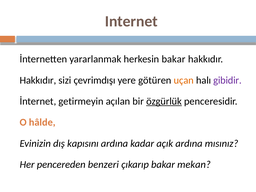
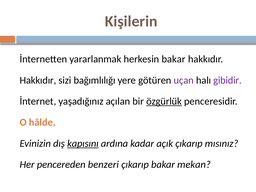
Internet: Internet -> Kişilerin (131, 21)
çevrimdışı: çevrimdışı -> bağımlılığı (95, 80)
uçan colour: orange -> purple (184, 80)
getirmeyin: getirmeyin -> yaşadığınız (81, 101)
kapısını underline: none -> present (83, 143)
açık ardına: ardına -> çıkarıp (189, 143)
